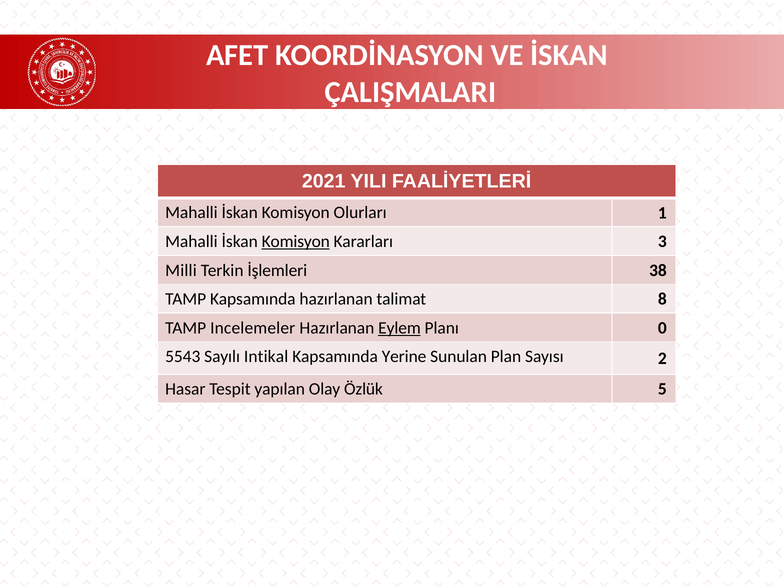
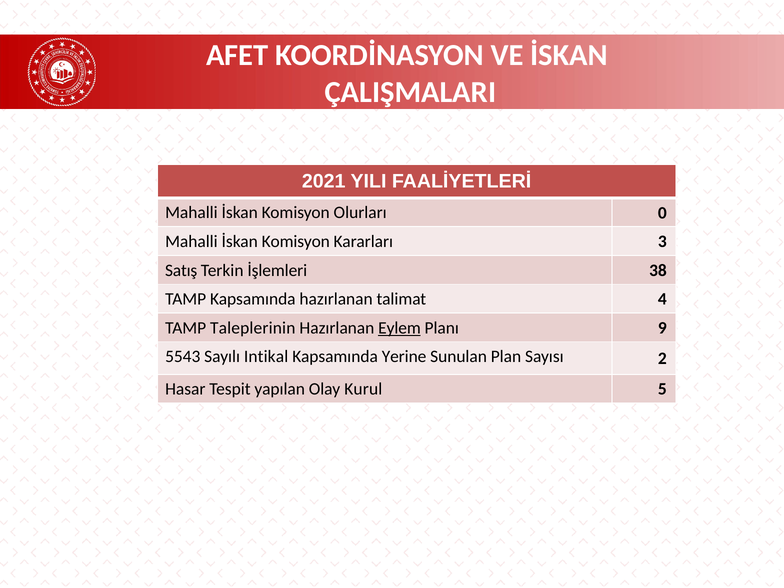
1: 1 -> 0 (662, 213)
Komisyon underline: present -> none (296, 241)
Milli: Milli -> Satış (181, 270)
8: 8 -> 4 (662, 299)
Incelemeler: Incelemeler -> Taleplerinin (253, 328)
0: 0 -> 9 (662, 328)
Özlük: Özlük -> Kurul (363, 389)
